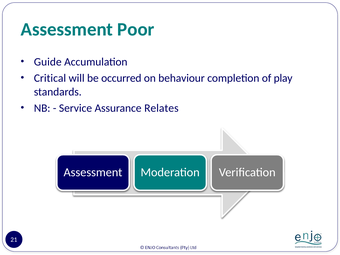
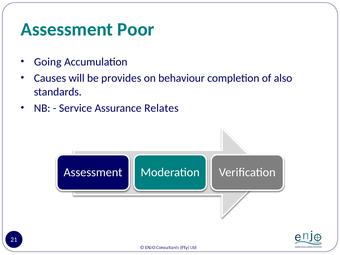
Guide: Guide -> Going (48, 62)
Critical: Critical -> Causes (50, 78)
occurred: occurred -> provides (121, 78)
play: play -> also (283, 78)
